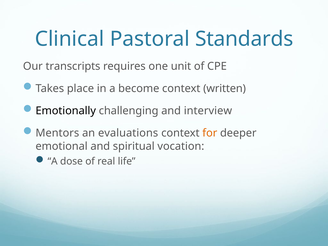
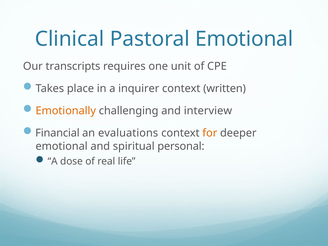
Pastoral Standards: Standards -> Emotional (244, 39)
become: become -> inquirer (139, 89)
Emotionally colour: black -> orange (66, 111)
Mentors: Mentors -> Financial (57, 133)
vocation: vocation -> personal (181, 146)
